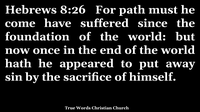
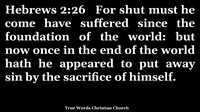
8:26: 8:26 -> 2:26 (73, 10)
path: path -> shut (132, 10)
